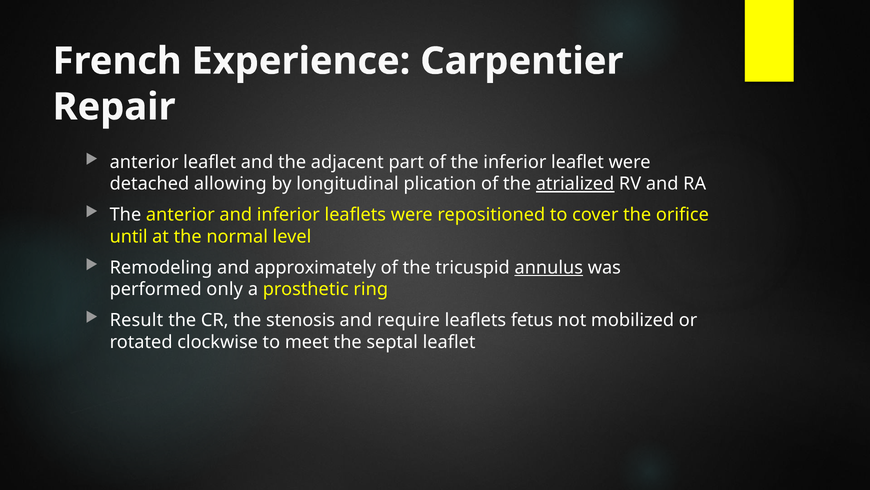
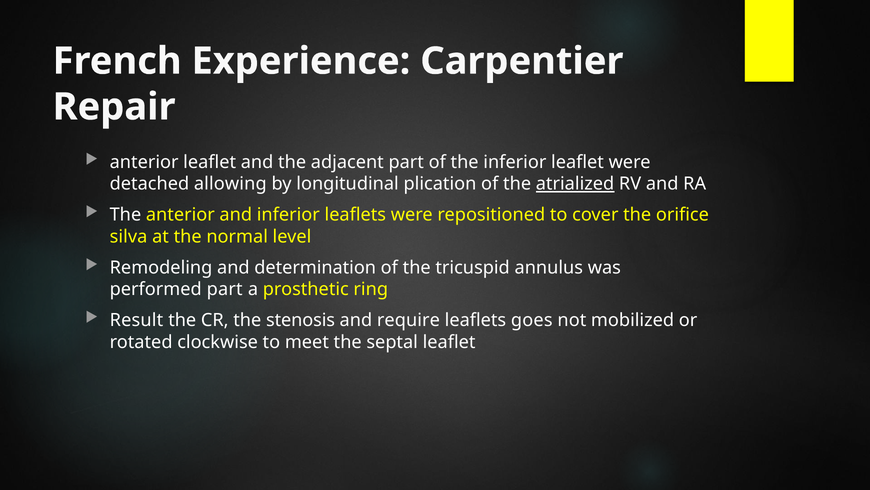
until: until -> silva (129, 236)
approximately: approximately -> determination (315, 267)
annulus underline: present -> none (549, 267)
performed only: only -> part (225, 289)
fetus: fetus -> goes (532, 320)
